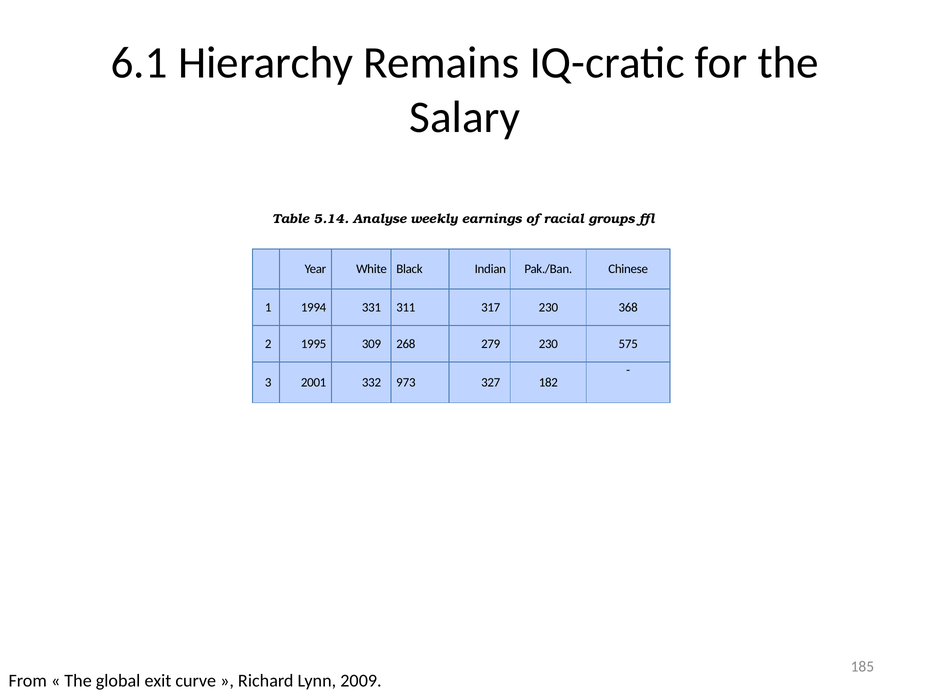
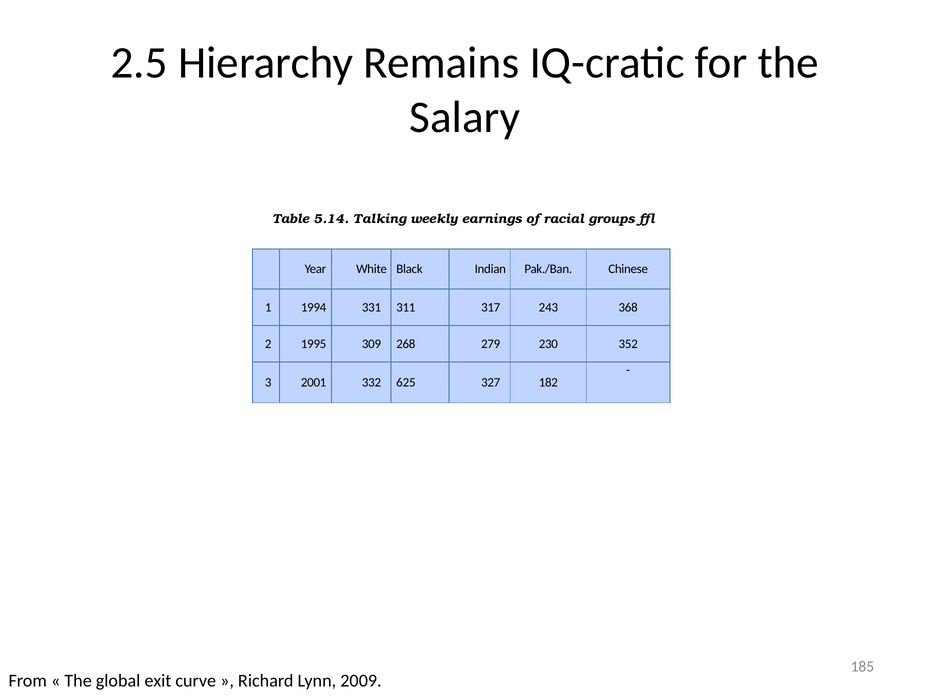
6.1: 6.1 -> 2.5 (139, 63)
Analyse: Analyse -> Talking (380, 219)
317 230: 230 -> 243 (548, 307)
575: 575 -> 352 (628, 344)
973: 973 -> 625 (406, 382)
